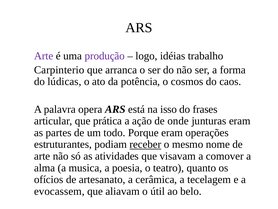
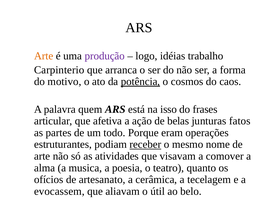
Arte colour: purple -> orange (44, 56)
lúdicas: lúdicas -> motivo (64, 81)
potência underline: none -> present (140, 81)
opera: opera -> quem (90, 109)
prática: prática -> afetiva (108, 121)
onde: onde -> belas (178, 121)
junturas eram: eram -> fatos (240, 121)
